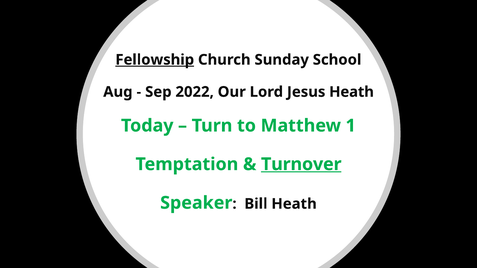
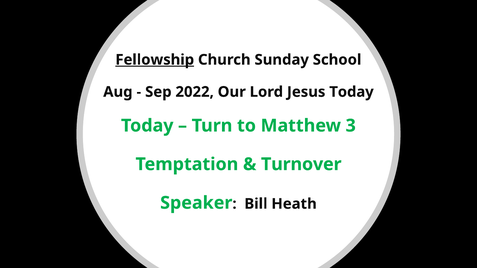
Jesus Heath: Heath -> Today (351, 92)
1: 1 -> 3 (351, 126)
Turnover underline: present -> none (301, 164)
